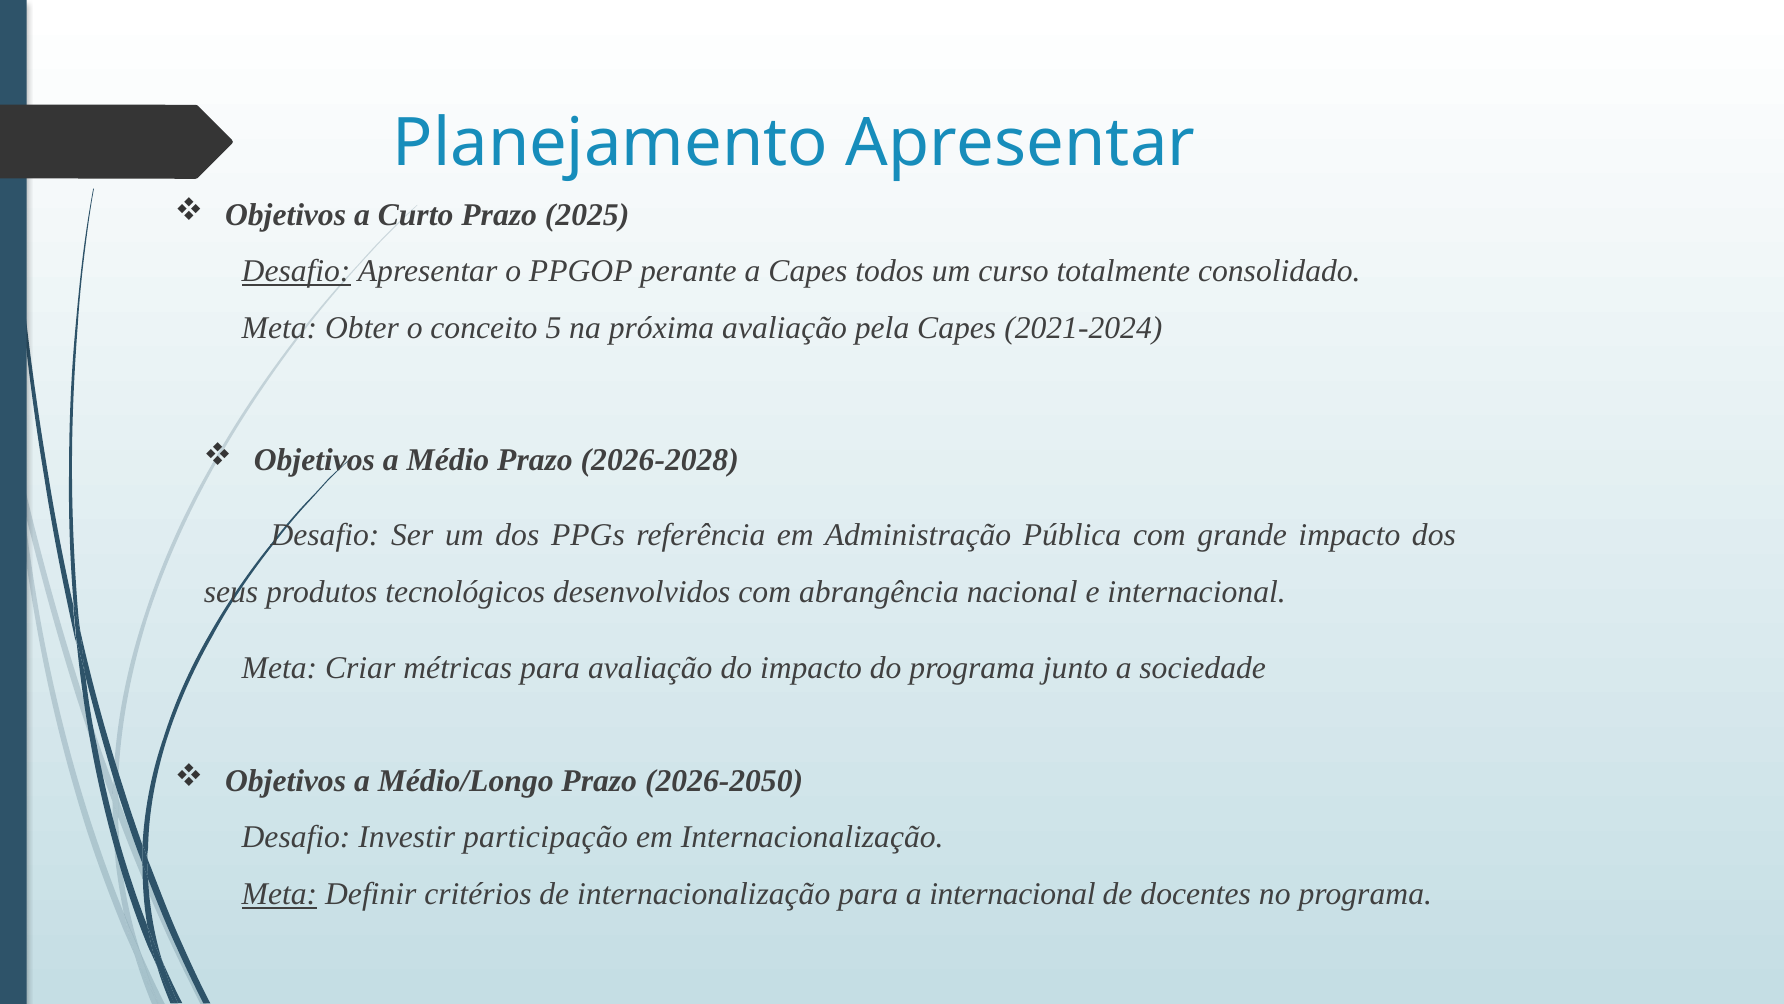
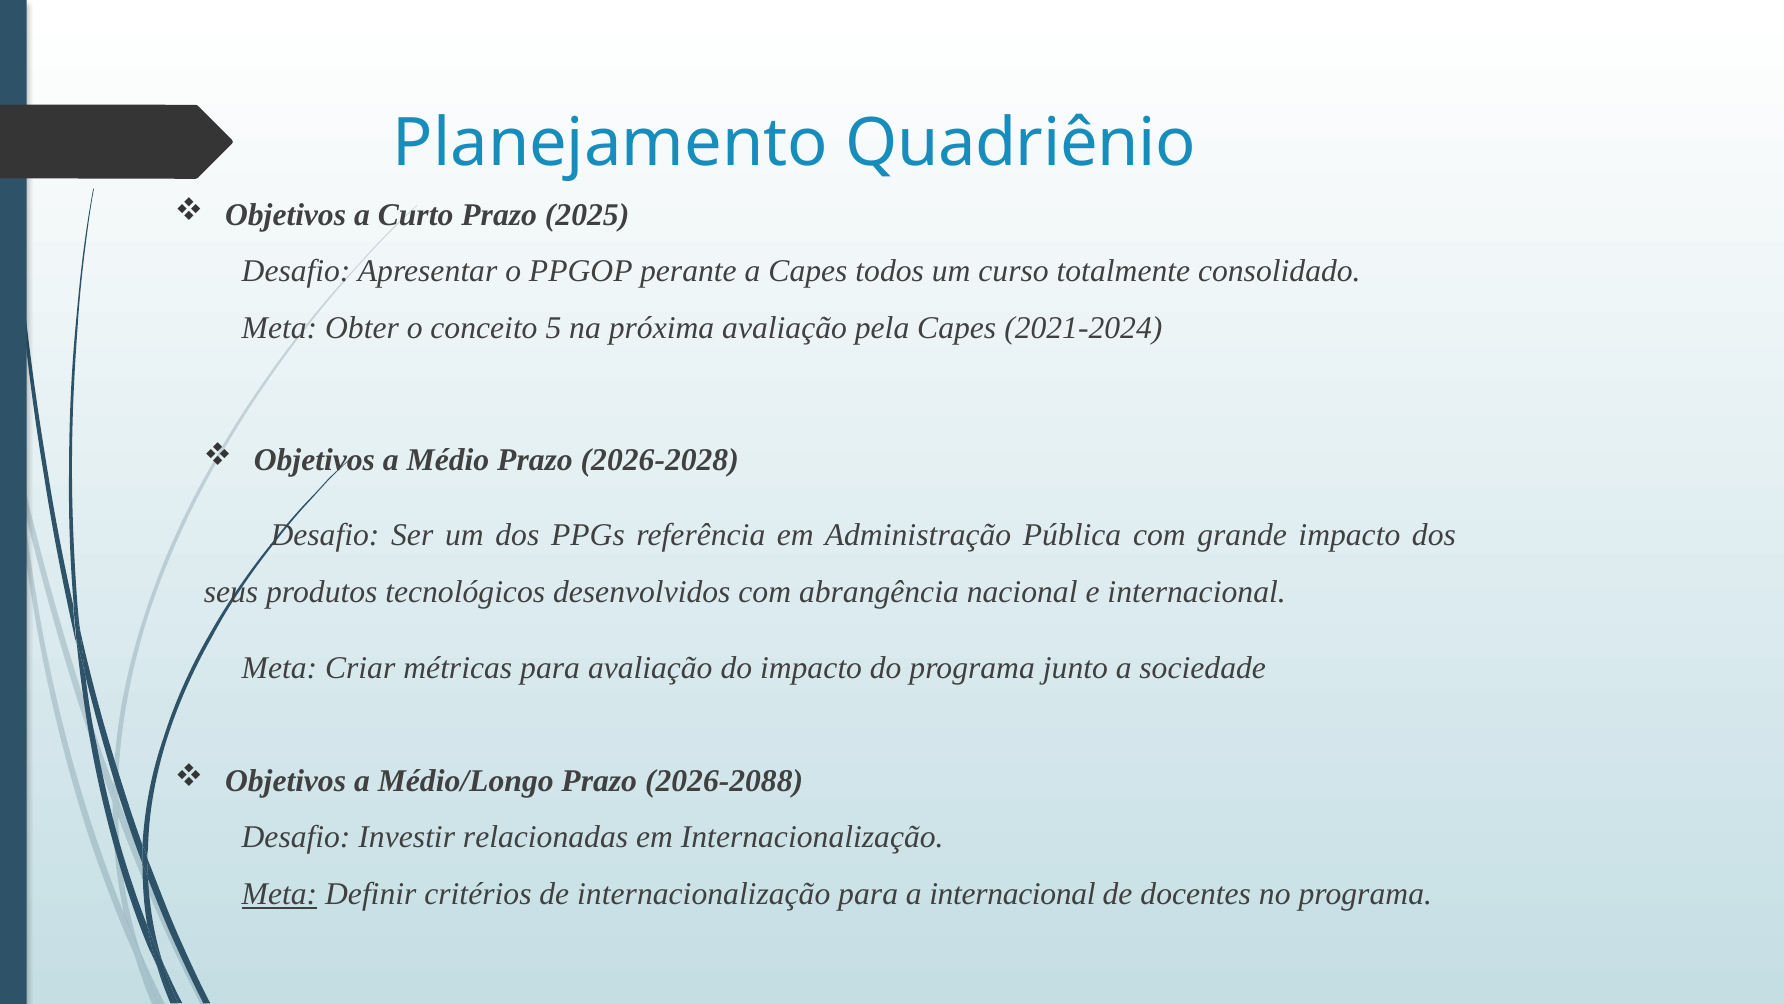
Planejamento Apresentar: Apresentar -> Quadriênio (1020, 143)
Desafio underline: present -> none (296, 271)
2026-2050: 2026-2050 -> 2026-2088 (724, 781)
participação: participação -> relacionadas (546, 837)
